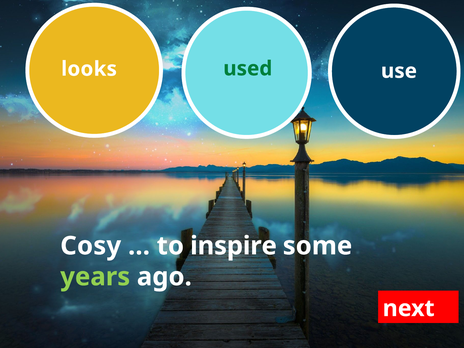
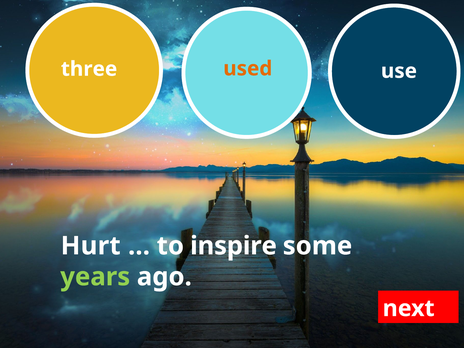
used colour: green -> orange (248, 69)
looks: looks -> three (89, 69)
Cosy: Cosy -> Hurt (91, 246)
